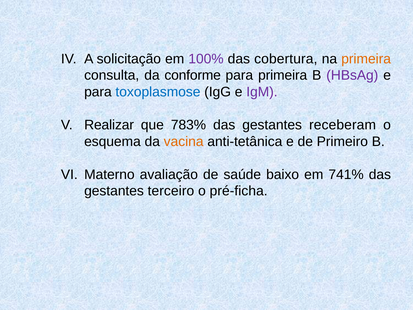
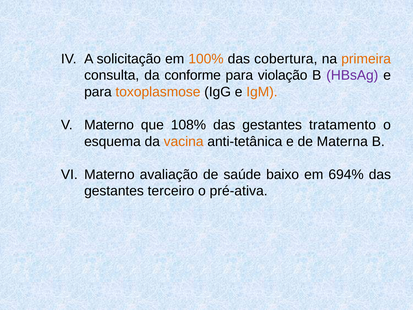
100% colour: purple -> orange (206, 59)
para primeira: primeira -> violação (283, 75)
toxoplasmose colour: blue -> orange (158, 92)
IgM colour: purple -> orange (262, 92)
Realizar: Realizar -> Materno (109, 125)
783%: 783% -> 108% (188, 125)
receberam: receberam -> tratamento (343, 125)
Primeiro: Primeiro -> Materna (342, 141)
741%: 741% -> 694% (346, 174)
pré-ficha: pré-ficha -> pré-ativa (239, 191)
